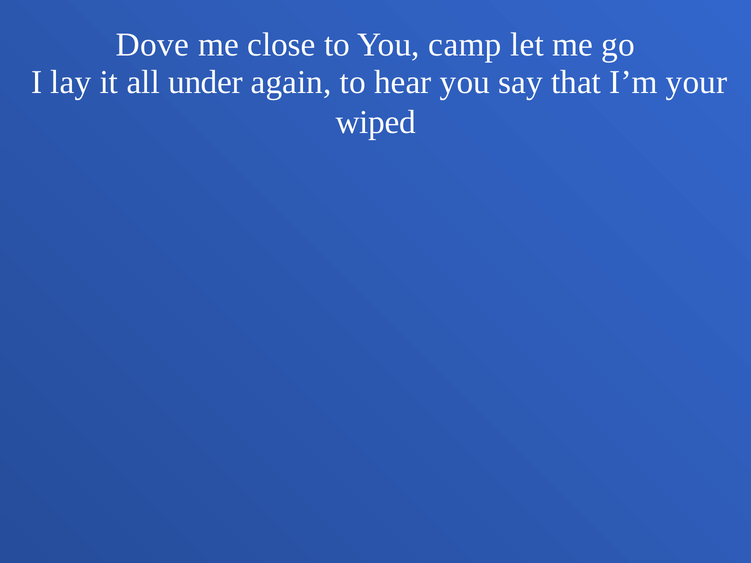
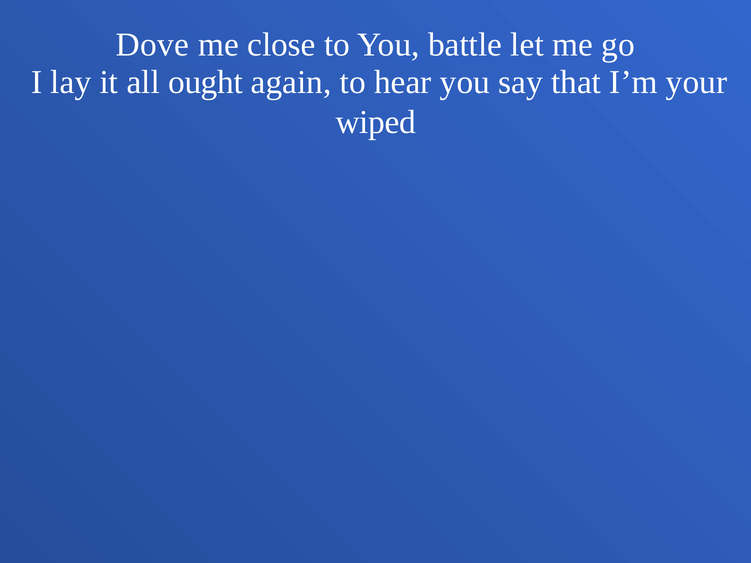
camp: camp -> battle (465, 45)
under: under -> ought (205, 82)
